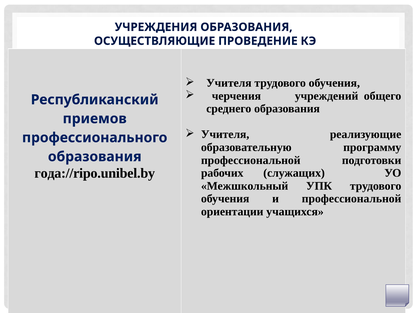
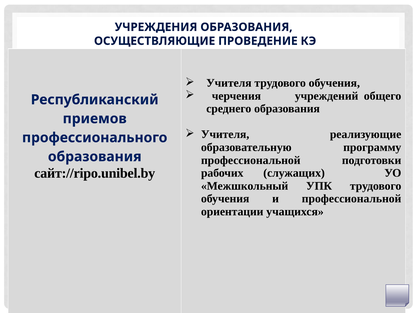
года://ripo.unibel.by: года://ripo.unibel.by -> сайт://ripo.unibel.by (95, 173)
